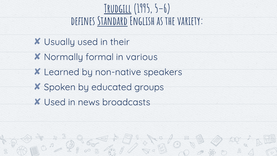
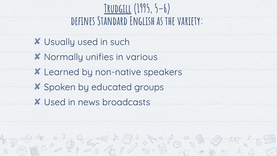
Standard underline: present -> none (112, 21)
their: their -> such (120, 42)
formal: formal -> unifies (100, 57)
